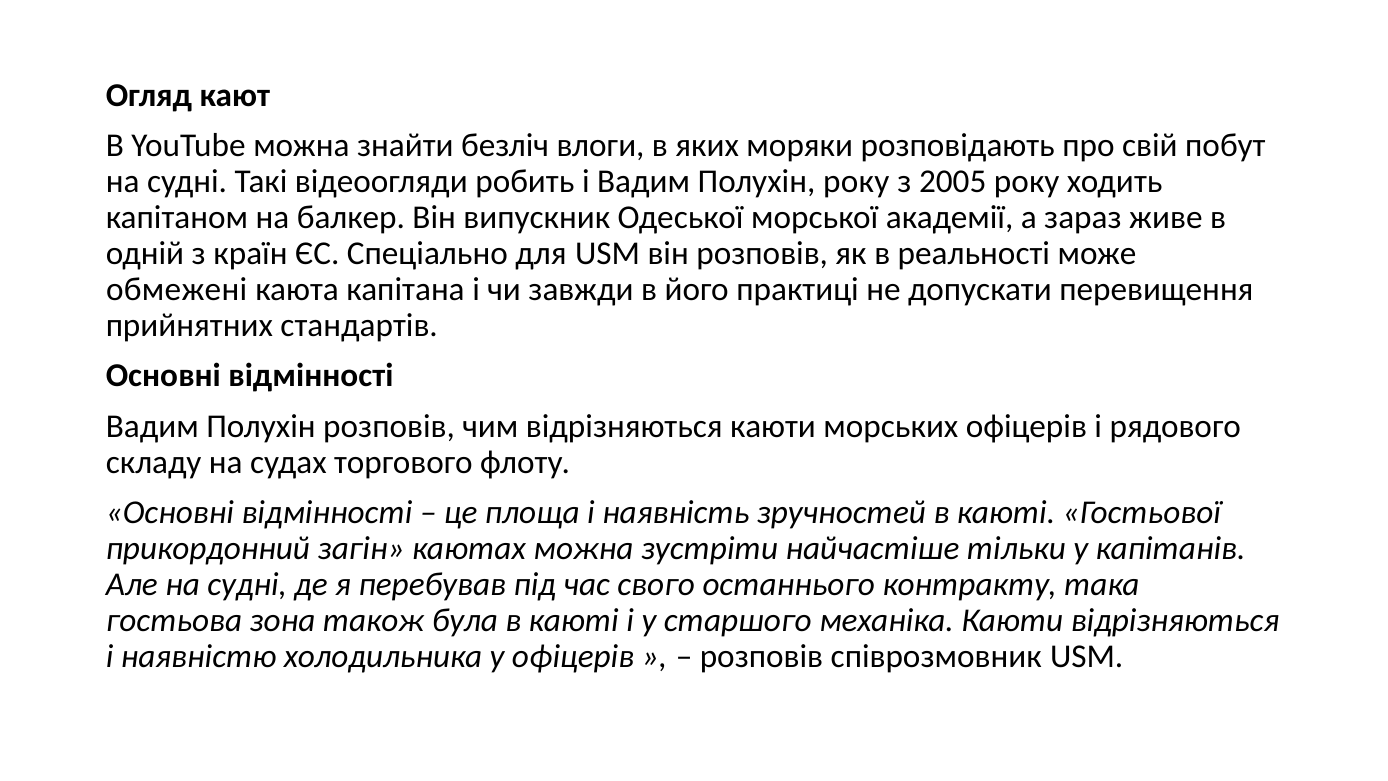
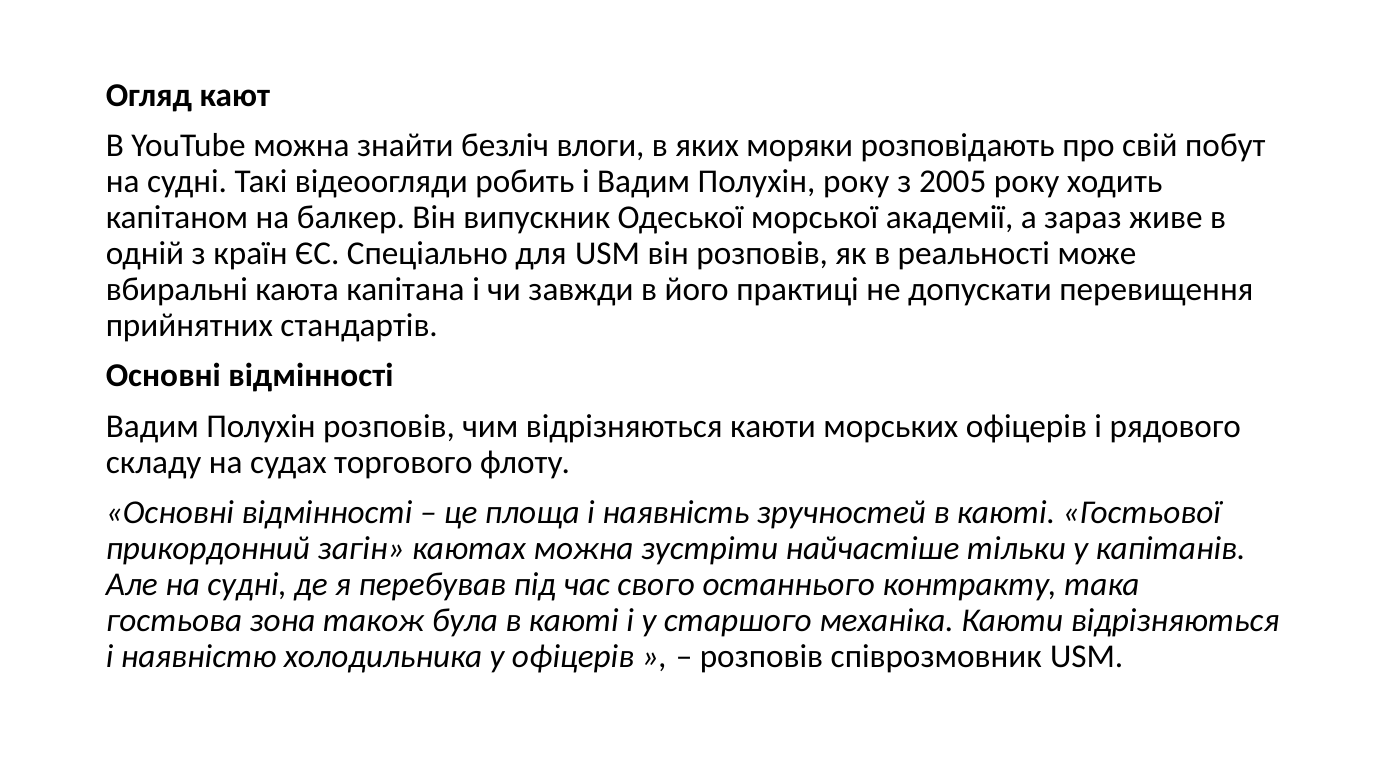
обмежені: обмежені -> вбиральні (177, 289)
